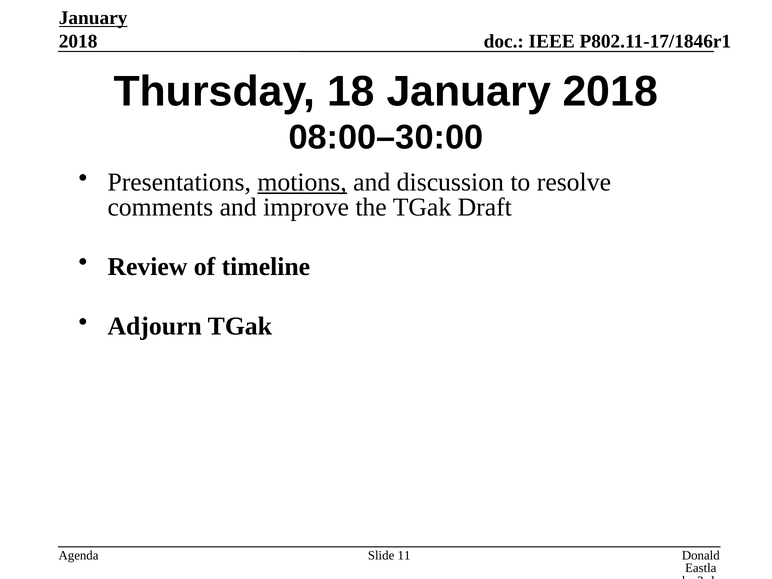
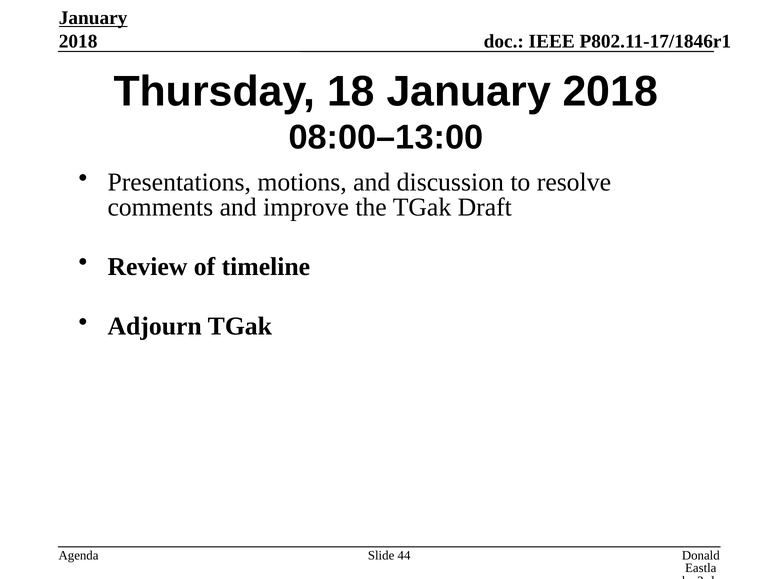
08:00–30:00: 08:00–30:00 -> 08:00–13:00 (386, 137)
motions underline: present -> none (302, 182)
11: 11 -> 44 (404, 555)
